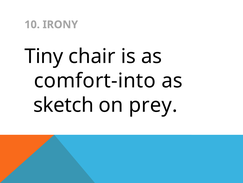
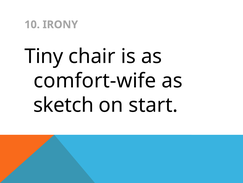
comfort-into: comfort-into -> comfort-wife (95, 80)
prey: prey -> start (153, 105)
